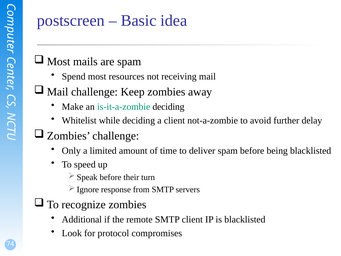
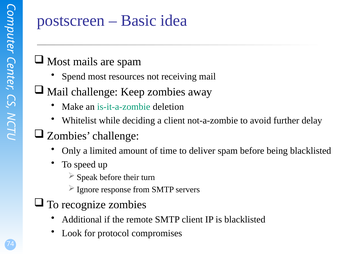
is-it-a-zombie deciding: deciding -> deletion (168, 107)
